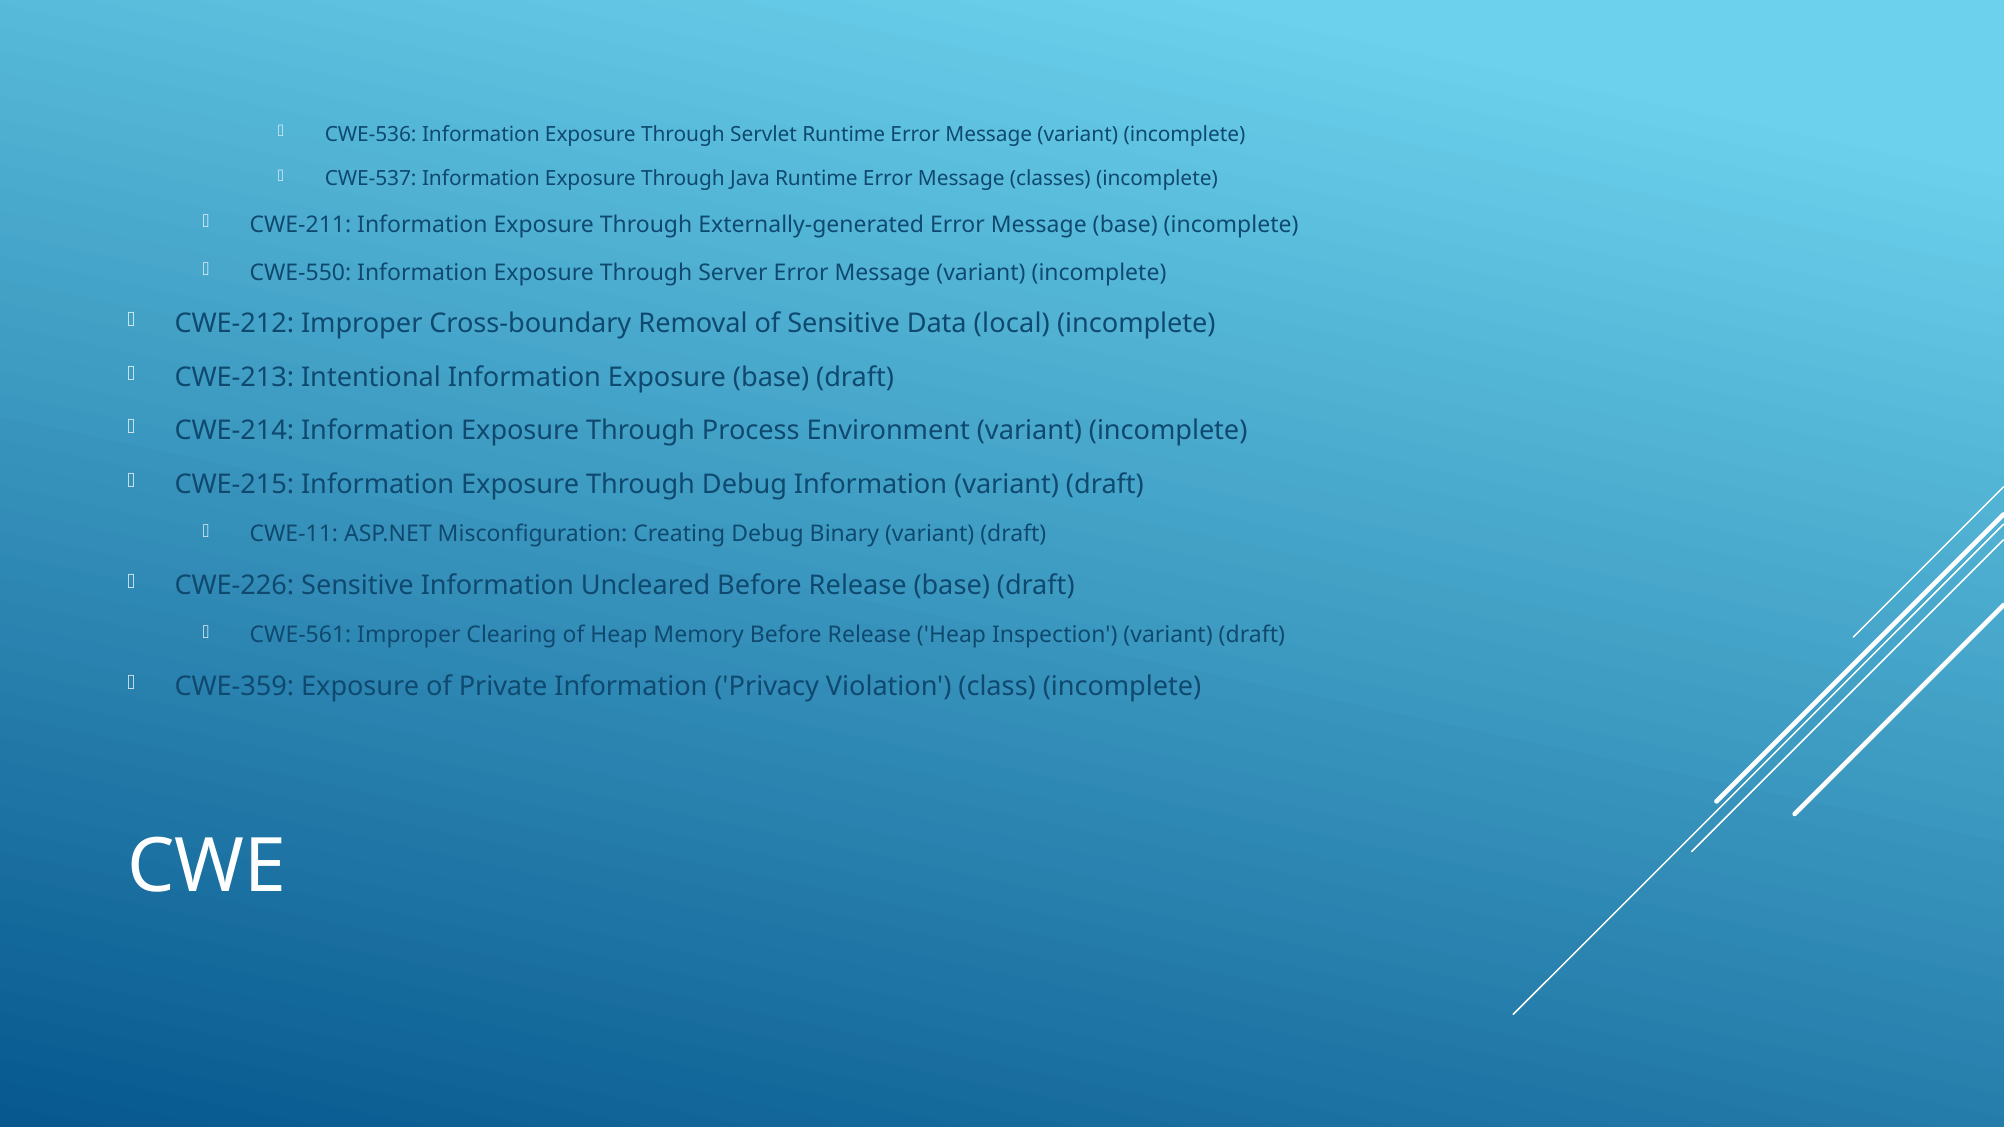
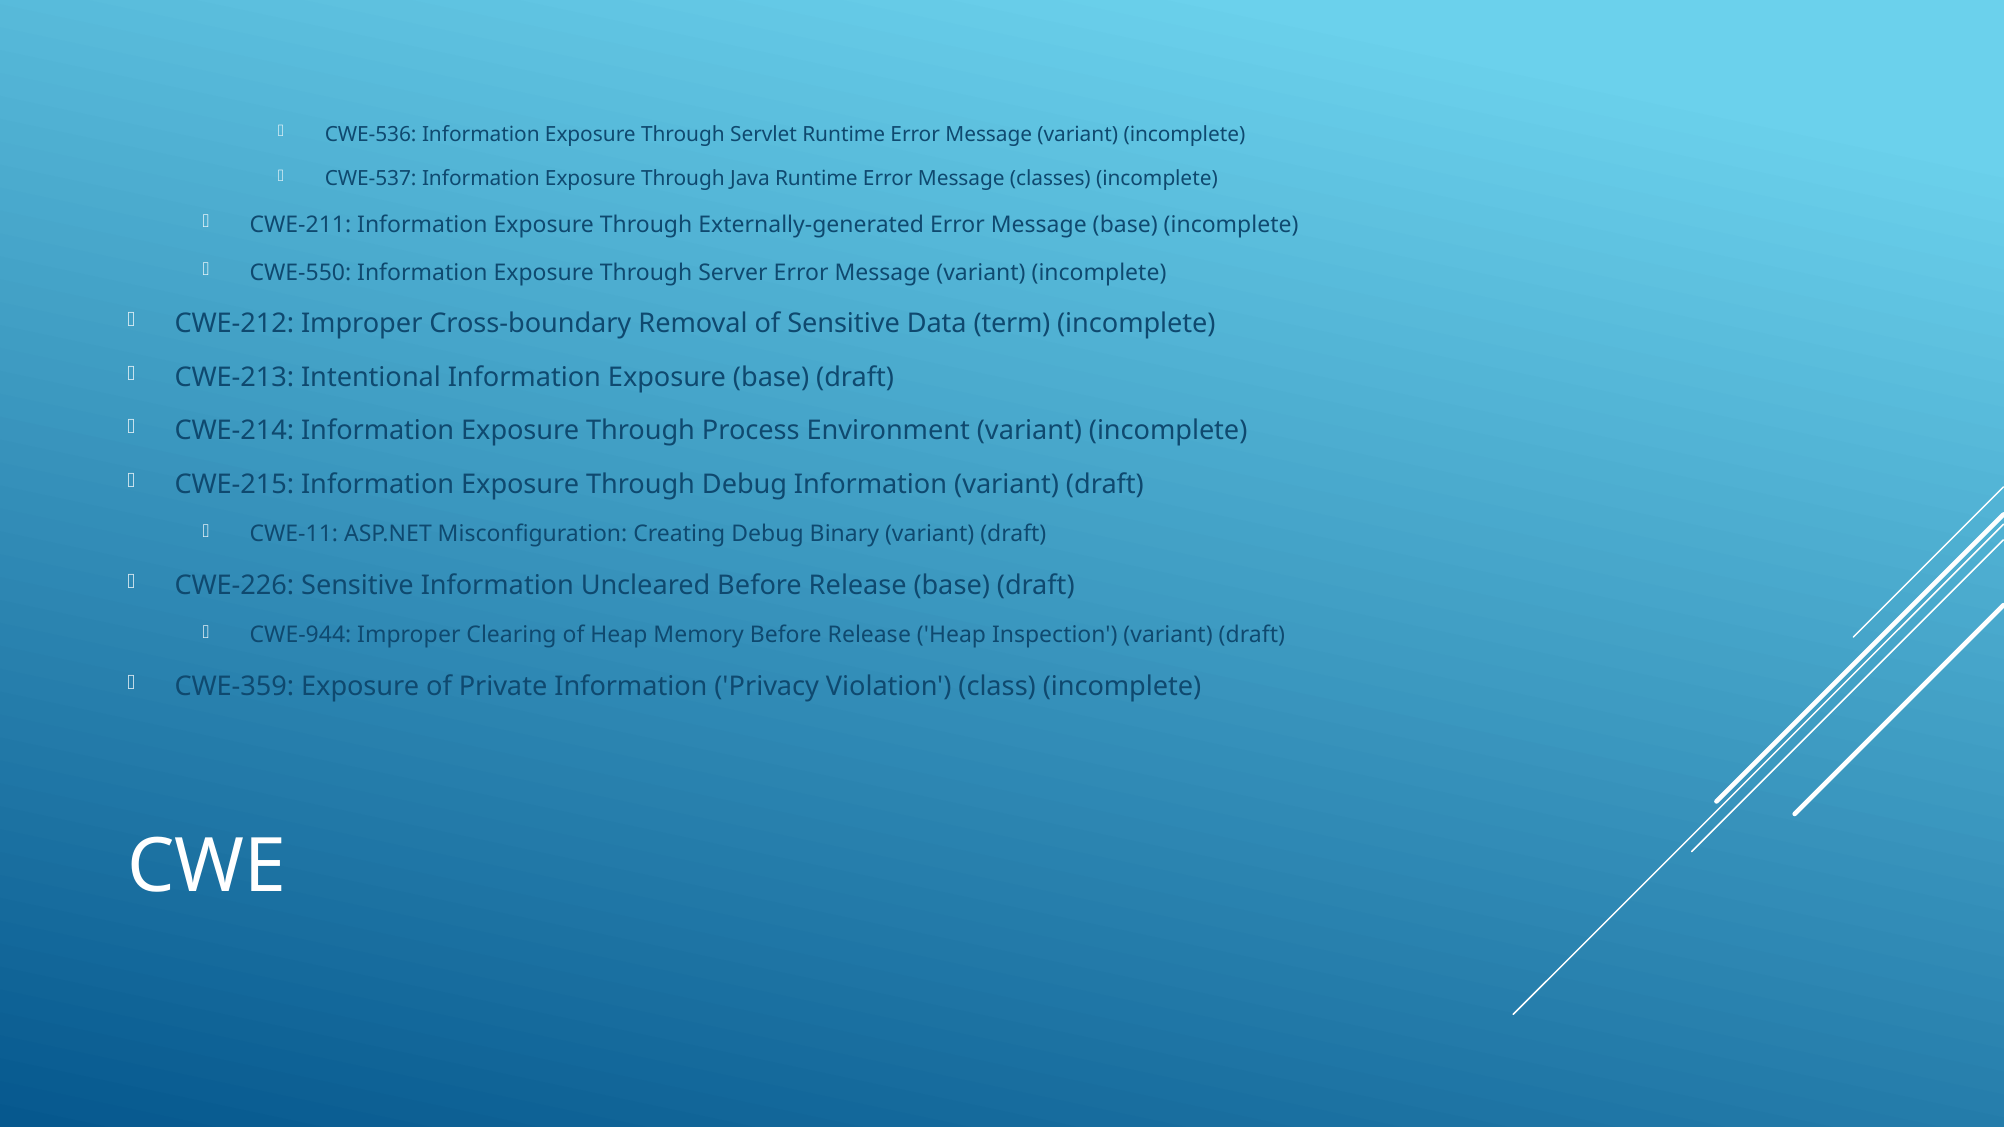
local: local -> term (1012, 324)
CWE-561: CWE-561 -> CWE-944 (300, 635)
